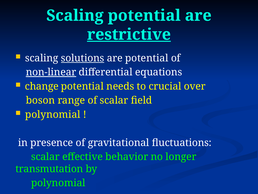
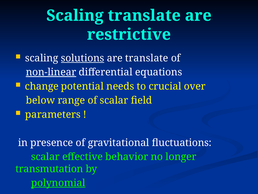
Scaling potential: potential -> translate (144, 16)
restrictive underline: present -> none (129, 34)
are potential: potential -> translate (147, 58)
boson: boson -> below (40, 100)
polynomial: polynomial -> parameters (53, 114)
polynomial underline: none -> present (58, 183)
